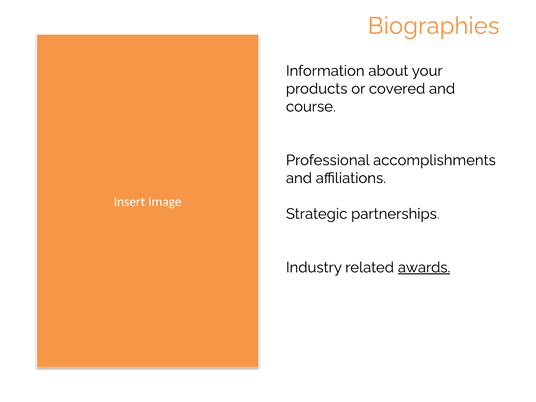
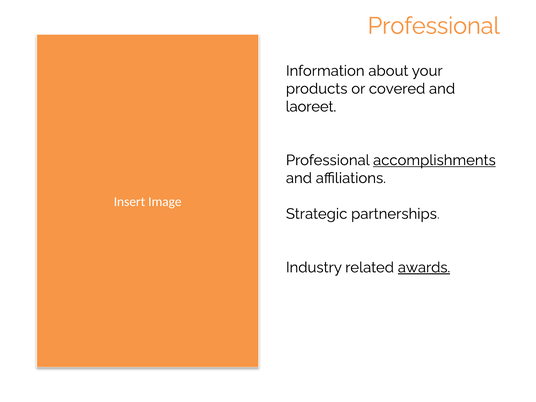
Biographies: Biographies -> Professional (434, 26)
course: course -> laoreet (311, 107)
accomplishments underline: none -> present (434, 160)
